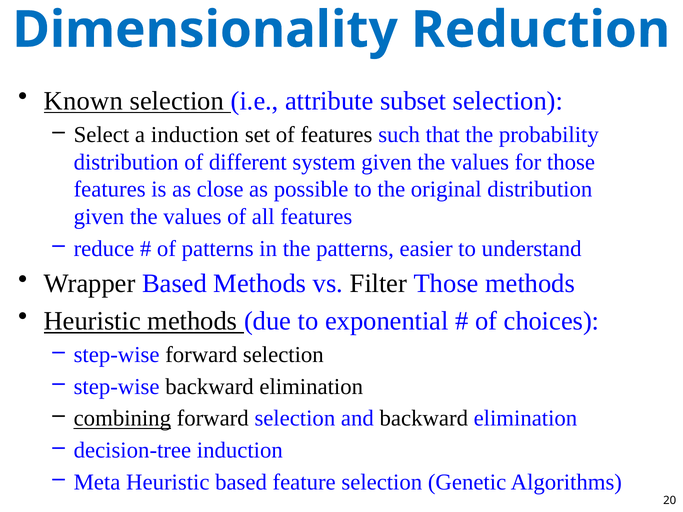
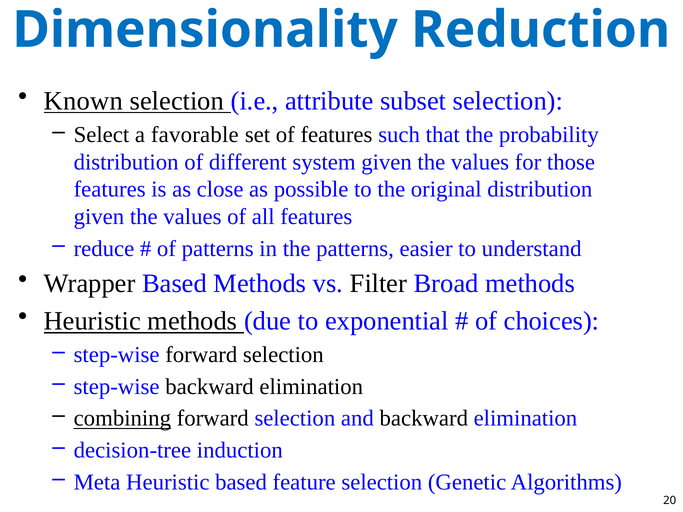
a induction: induction -> favorable (195, 135)
Filter Those: Those -> Broad (446, 284)
